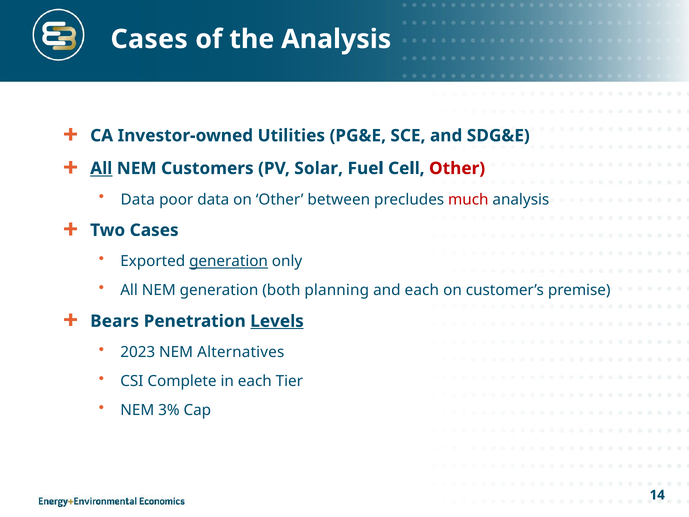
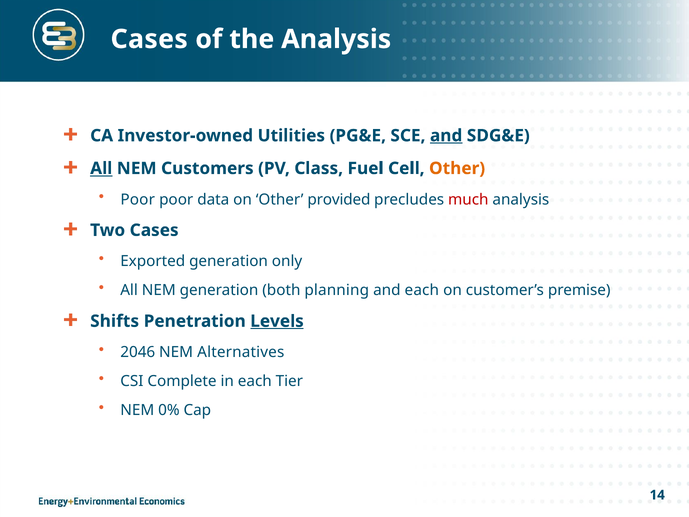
and underline: none -> present (446, 136)
Solar: Solar -> Class (319, 168)
Other colour: red -> orange (457, 168)
Data: Data -> Poor (138, 199)
between: between -> provided (339, 199)
generation underline: present -> none (229, 261)
Bears: Bears -> Shifts (115, 321)
2023: 2023 -> 2046 (138, 352)
3%: 3% -> 0% (169, 410)
